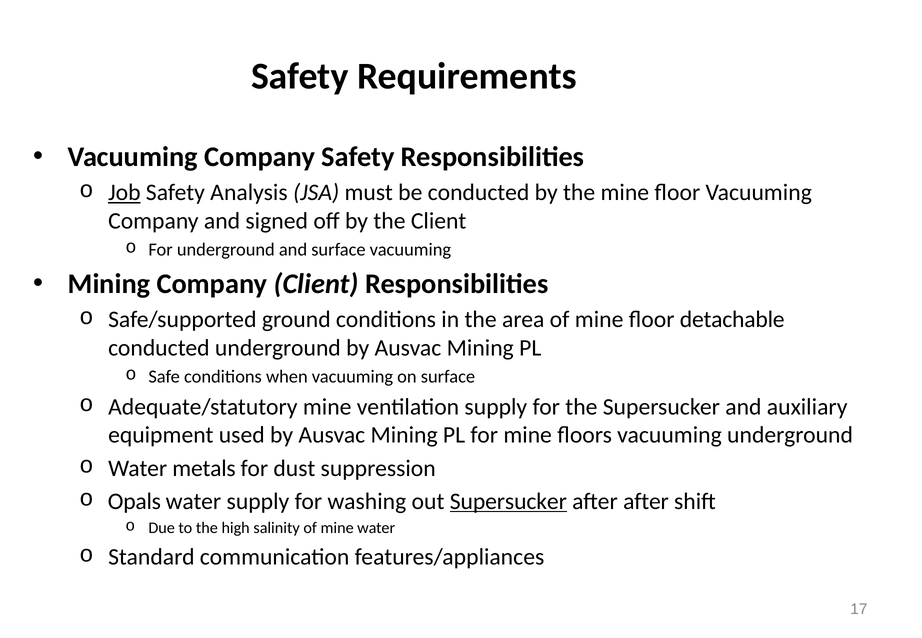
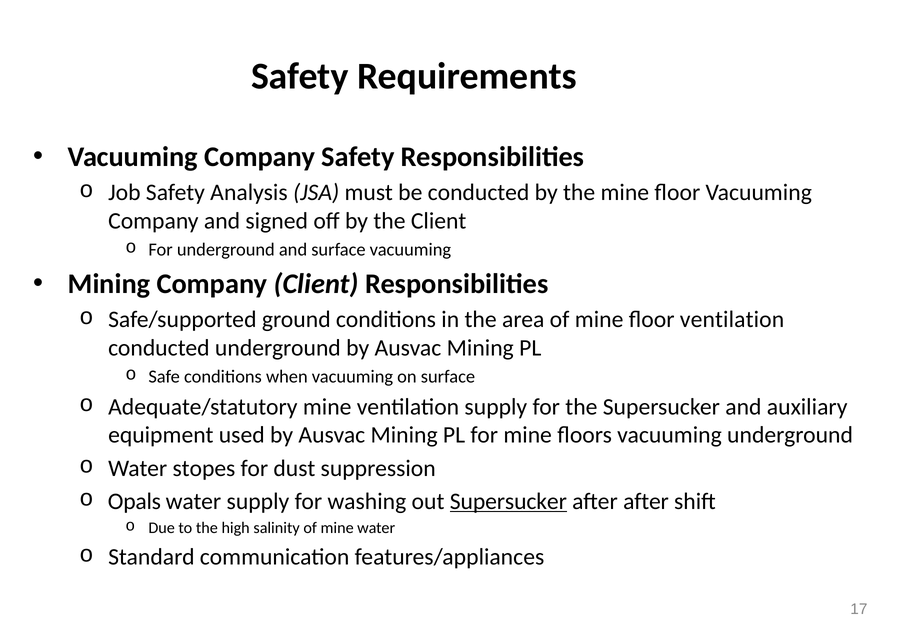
Job underline: present -> none (124, 193)
floor detachable: detachable -> ventilation (732, 320)
metals: metals -> stopes (204, 468)
